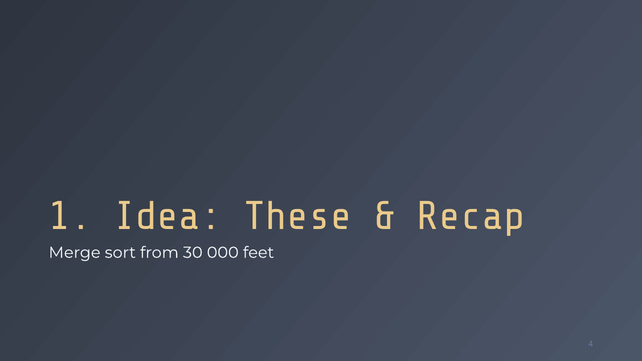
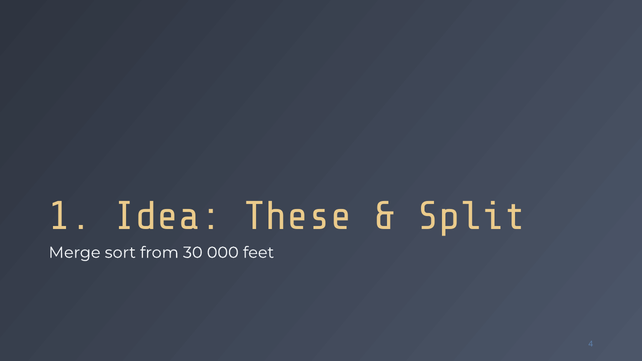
Recap: Recap -> Split (471, 216)
